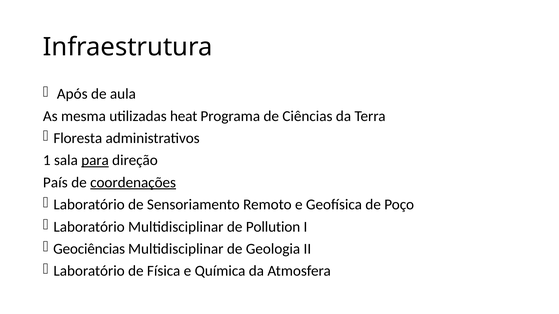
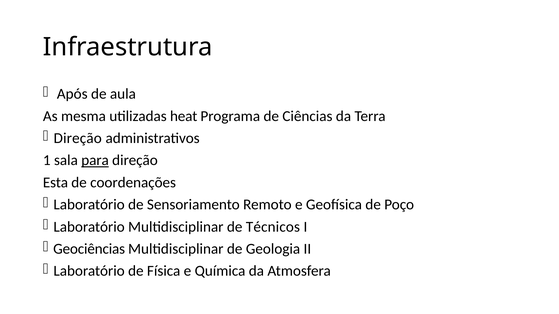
Floresta: Floresta -> Direção (78, 138)
País: País -> Esta (55, 183)
coordenações underline: present -> none (133, 183)
Pollution: Pollution -> Técnicos (273, 227)
